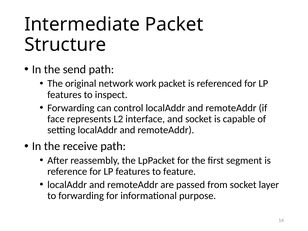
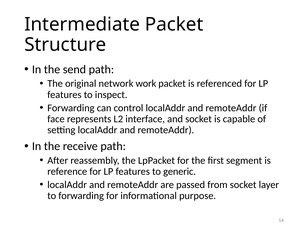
feature: feature -> generic (180, 172)
